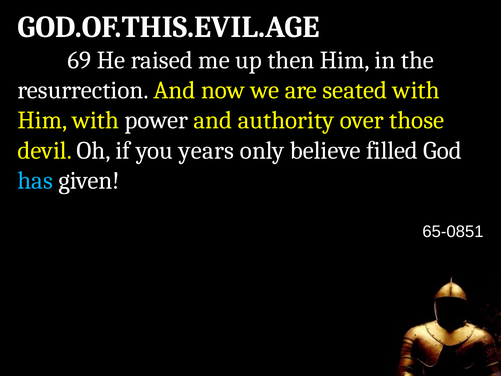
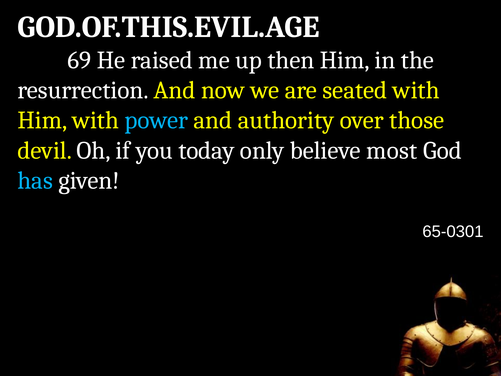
power colour: white -> light blue (156, 120)
years: years -> today (207, 150)
filled: filled -> most (392, 150)
65-0851: 65-0851 -> 65-0301 (453, 232)
